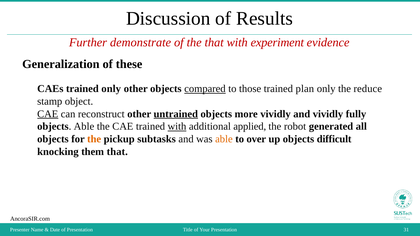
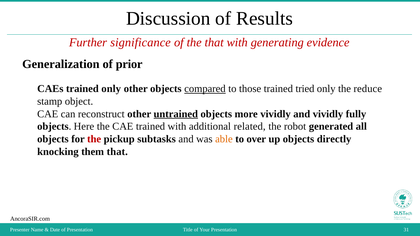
demonstrate: demonstrate -> significance (141, 43)
experiment: experiment -> generating (277, 43)
these: these -> prior (129, 64)
plan: plan -> tried (305, 89)
CAE underline: present -> none (48, 114)
objects Able: Able -> Here (84, 127)
with underline: present -> none (177, 127)
applied: applied -> related (250, 127)
the colour: orange -> red (94, 139)
difficult: difficult -> directly (334, 139)
